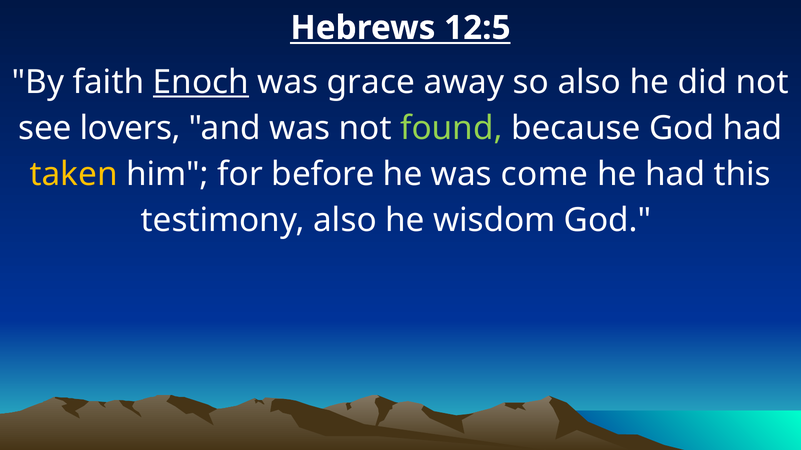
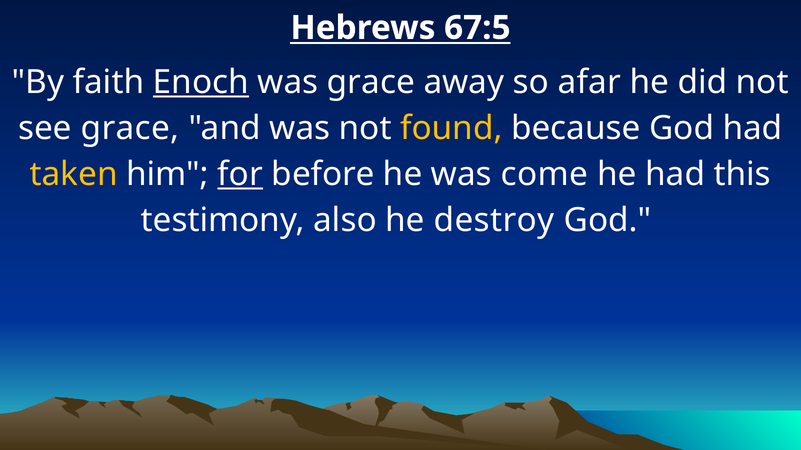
12:5: 12:5 -> 67:5 (477, 28)
so also: also -> afar (589, 82)
see lovers: lovers -> grace (130, 128)
found colour: light green -> yellow (451, 128)
for underline: none -> present (240, 174)
wisdom: wisdom -> destroy (494, 220)
